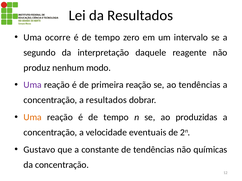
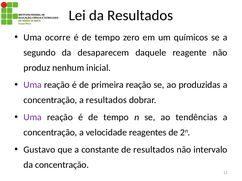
intervalo: intervalo -> químicos (191, 37)
interpretação: interpretação -> desaparecem (103, 53)
modo: modo -> inicial (99, 68)
ao tendências: tendências -> produzidas (200, 85)
Uma colour: orange -> purple (33, 118)
produzidas: produzidas -> tendências (196, 118)
eventuais: eventuais -> reagentes (148, 133)
de tendências: tendências -> resultados (154, 150)
químicas: químicas -> intervalo (210, 150)
